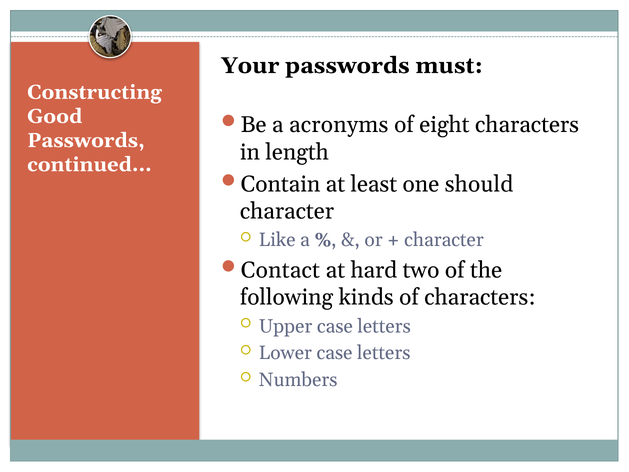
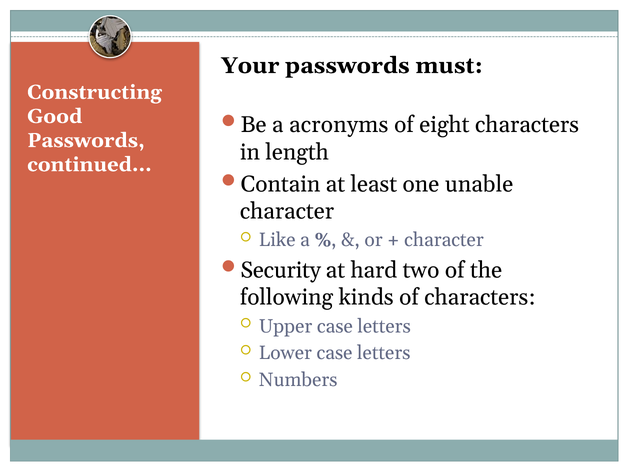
should: should -> unable (479, 184)
Contact: Contact -> Security (281, 270)
